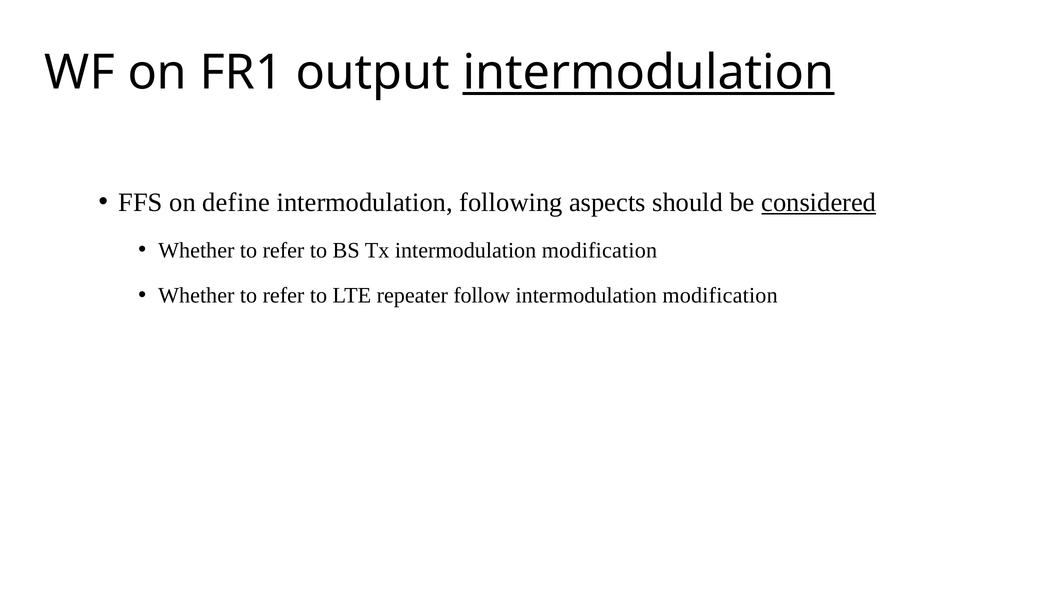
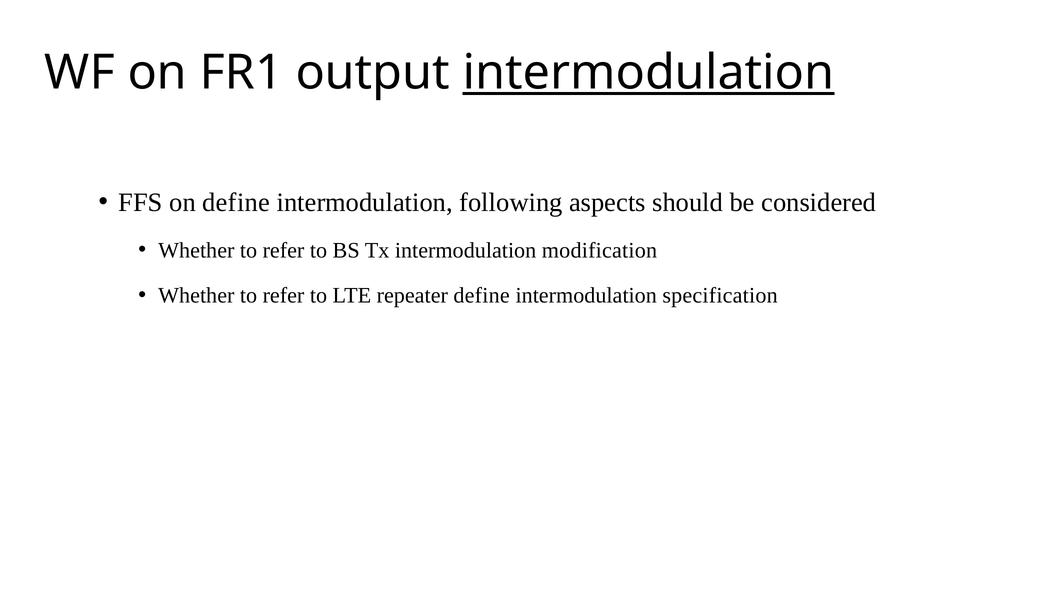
considered underline: present -> none (819, 202)
repeater follow: follow -> define (482, 296)
modification: modification -> specification (720, 296)
